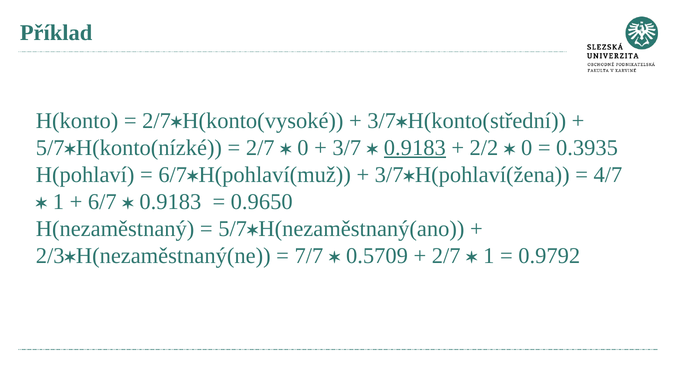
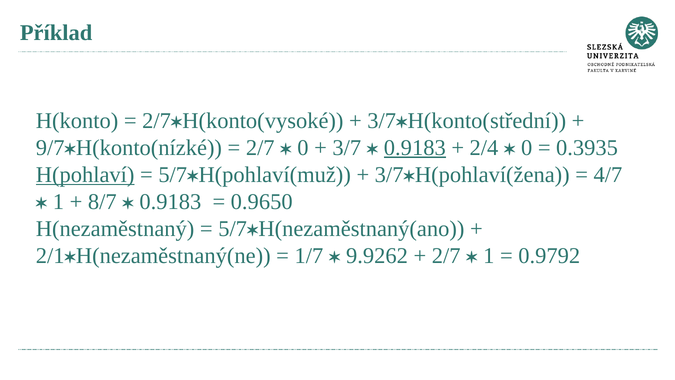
5/7: 5/7 -> 9/7 (50, 148)
2/2: 2/2 -> 2/4 (484, 148)
H(pohlaví underline: none -> present (85, 175)
6/7: 6/7 -> 5/7 (173, 175)
6/7: 6/7 -> 8/7 (102, 202)
2/3: 2/3 -> 2/1 (50, 256)
7/7: 7/7 -> 1/7 (309, 256)
0.5709: 0.5709 -> 9.9262 (377, 256)
